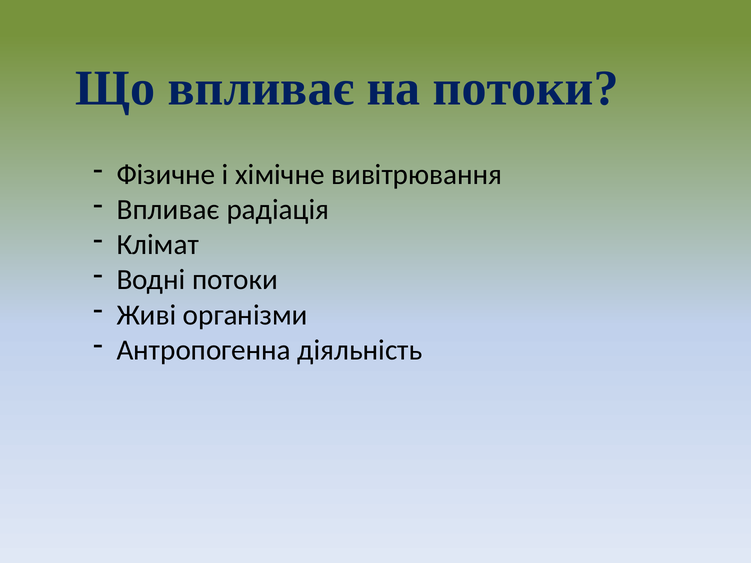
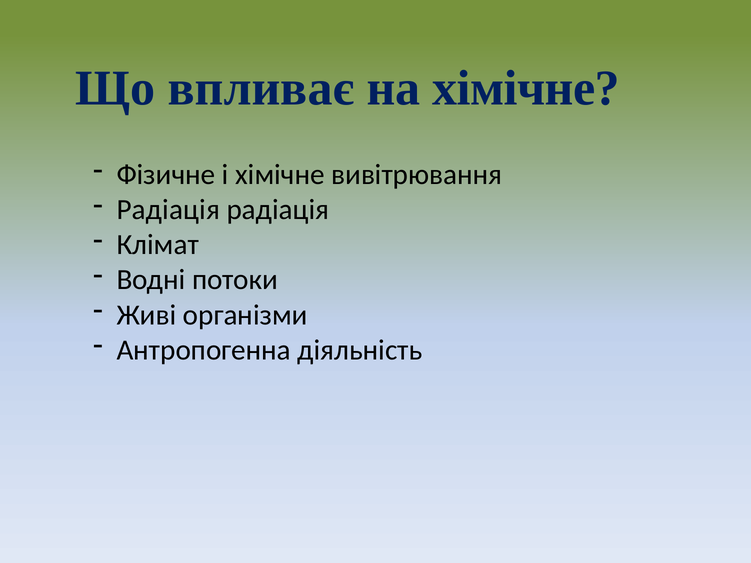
на потоки: потоки -> хімічне (526, 88)
Впливає: Впливає -> Радіація (168, 210)
